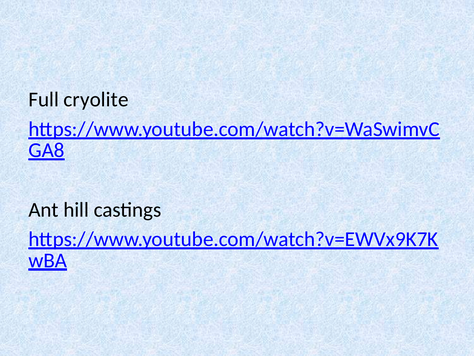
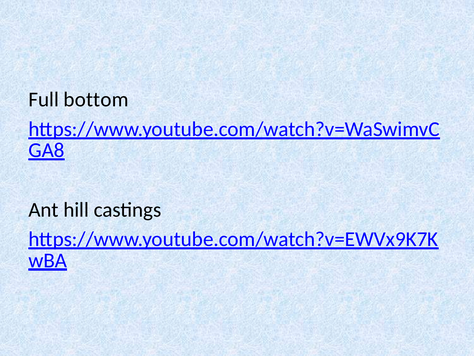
cryolite: cryolite -> bottom (96, 99)
